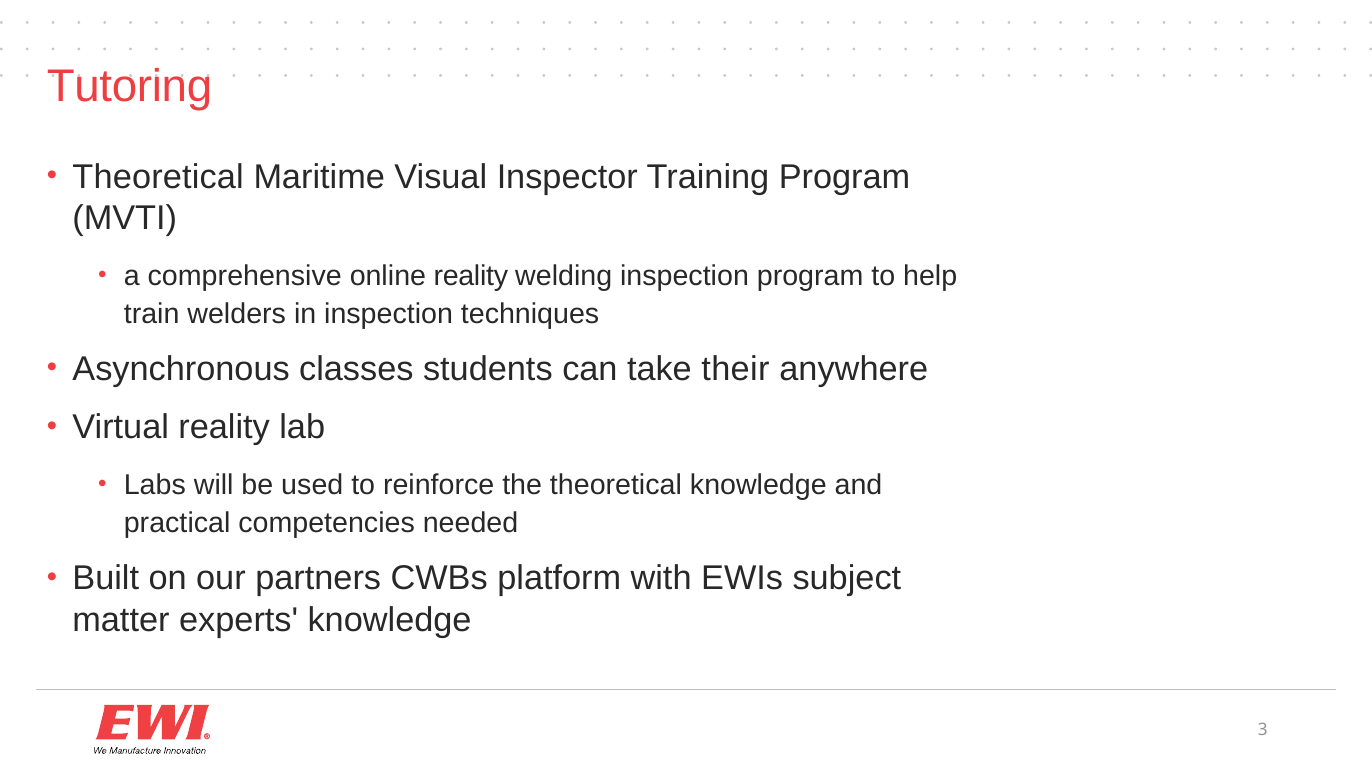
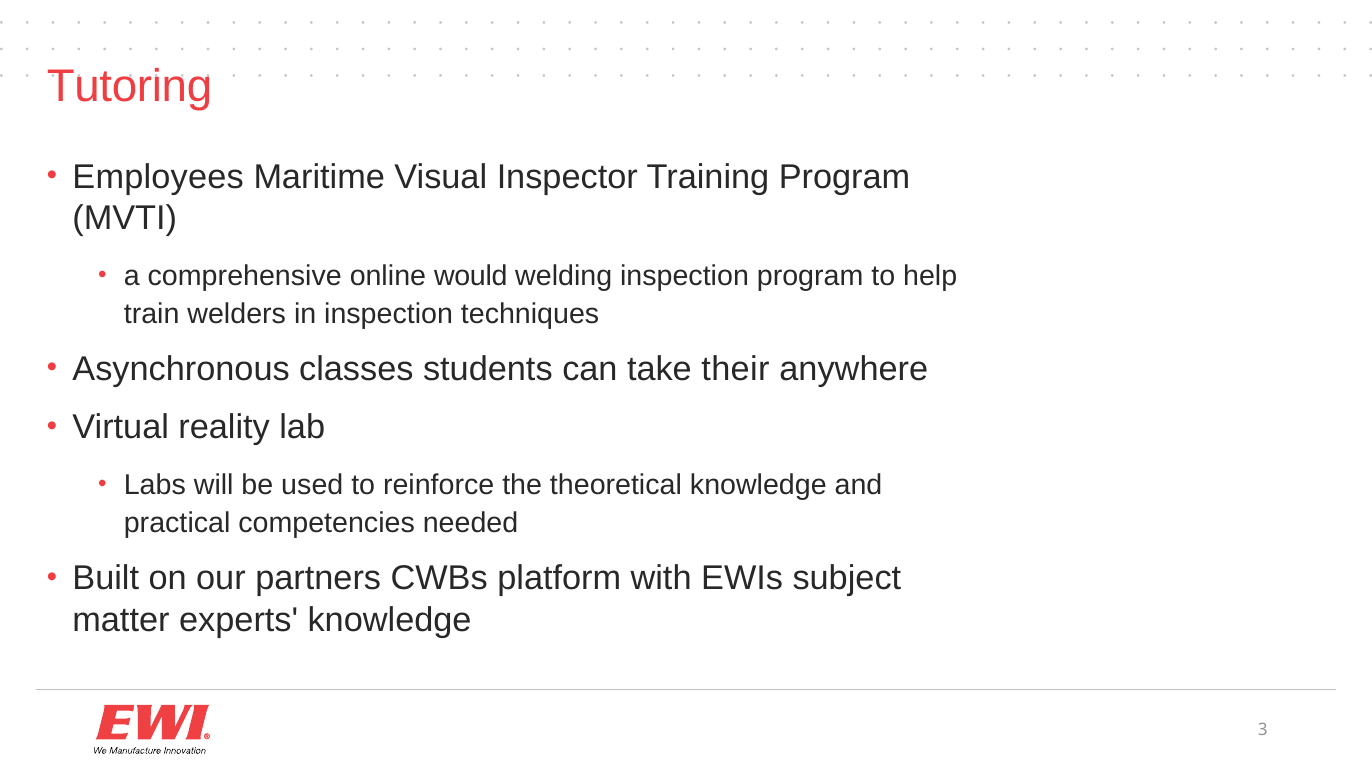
Theoretical: Theoretical -> Employees (158, 177)
online reality: reality -> would (471, 276)
